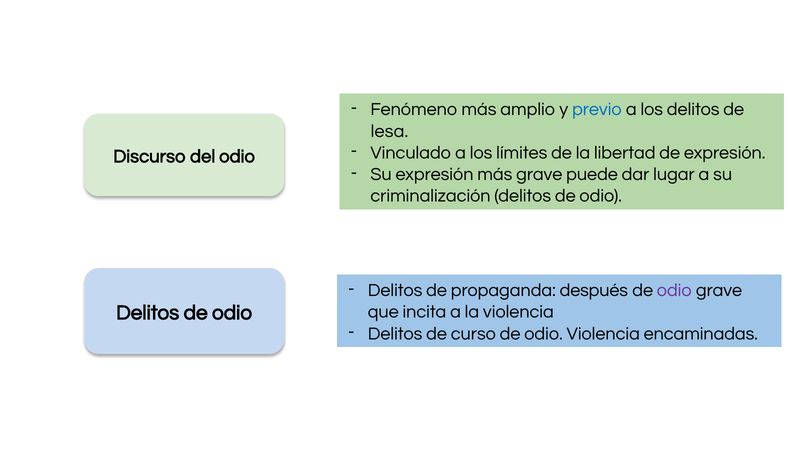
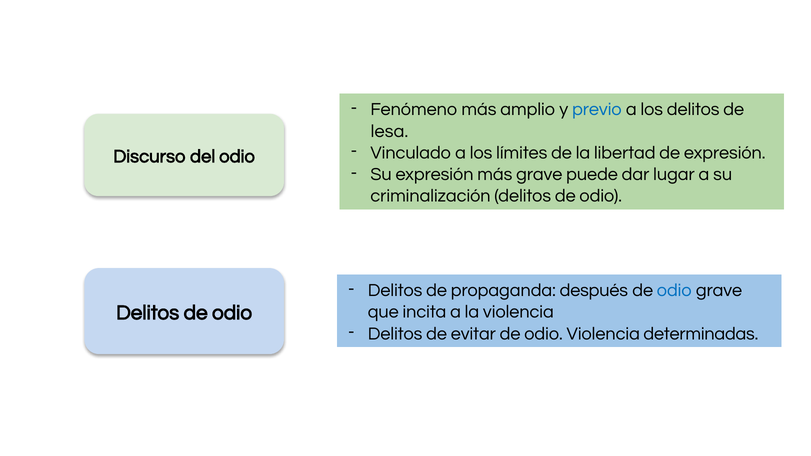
odio colour: purple -> blue (674, 290)
curso: curso -> evitar (473, 334)
encaminadas: encaminadas -> determinadas (701, 334)
